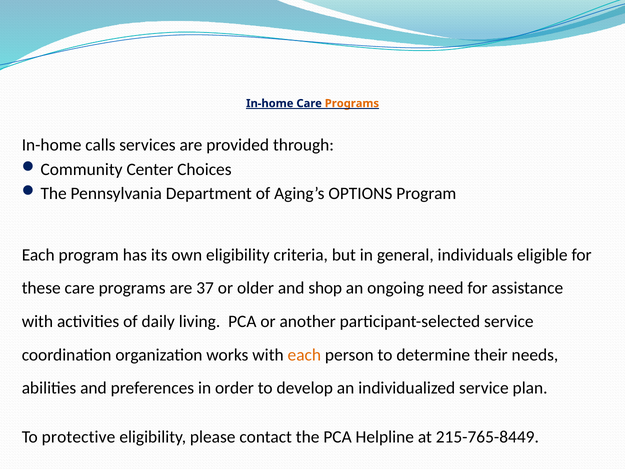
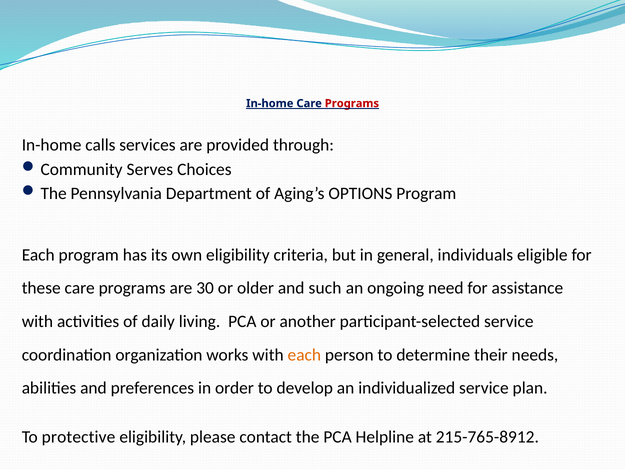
Programs colour: orange -> red (352, 103)
Center: Center -> Serves (150, 169)
37: 37 -> 30 (205, 288)
shop: shop -> such (325, 288)
215-765-8449: 215-765-8449 -> 215-765-8912 (487, 437)
